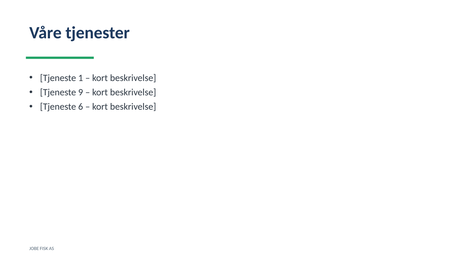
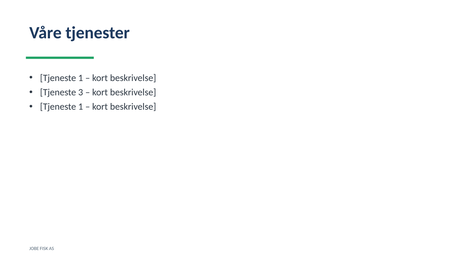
9: 9 -> 3 (81, 92)
6: 6 -> 1 (81, 107)
